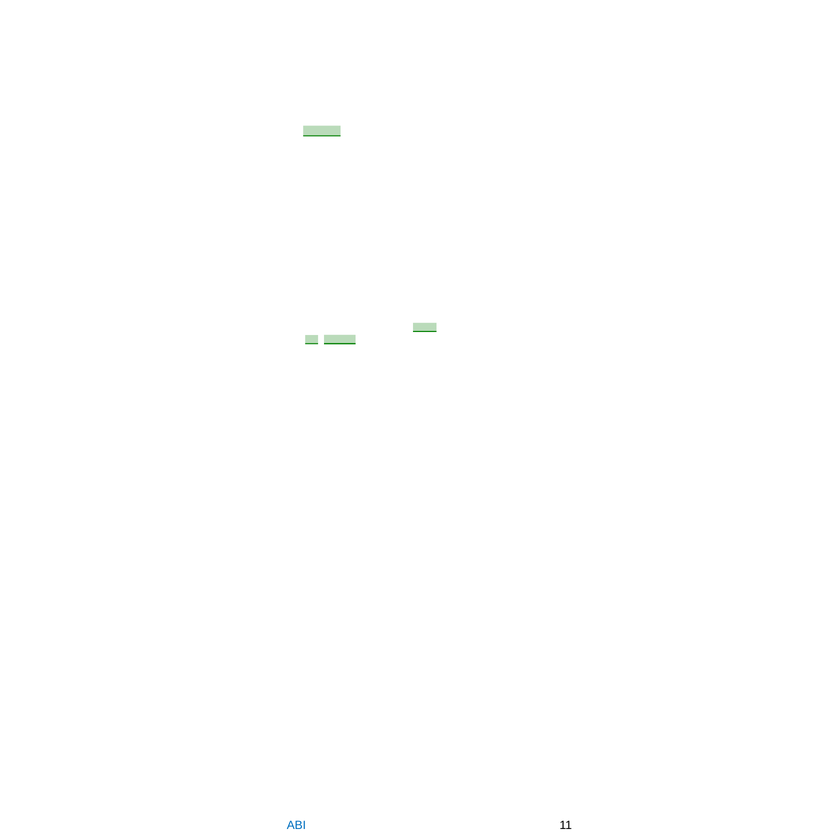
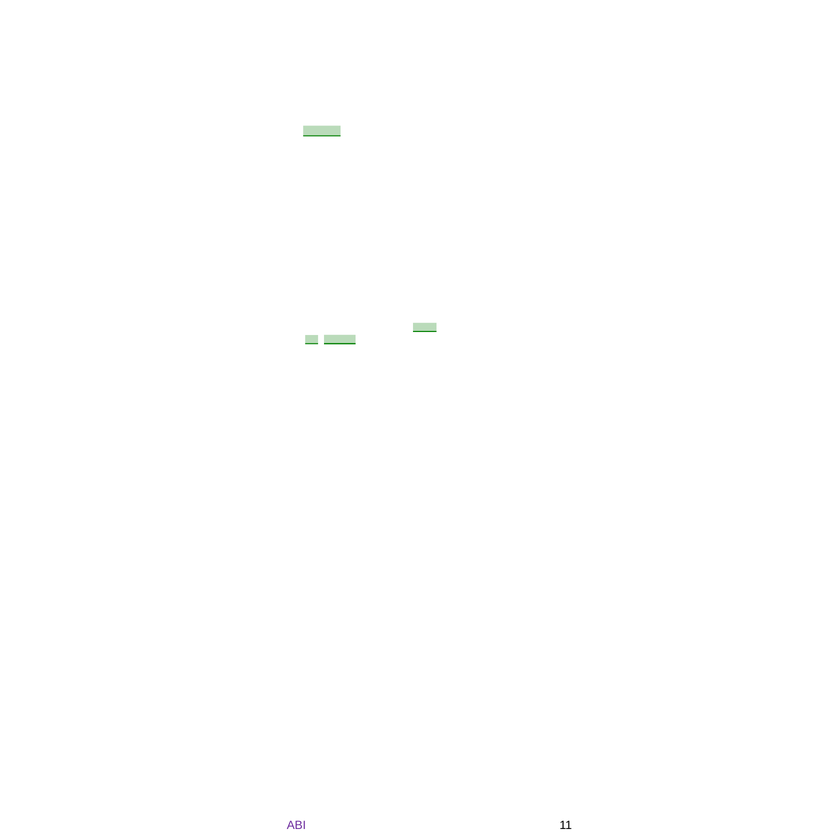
ABI colour: blue -> purple (296, 825)
